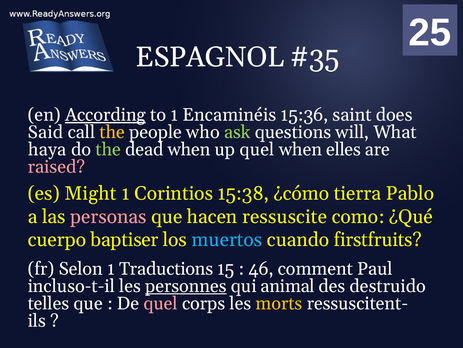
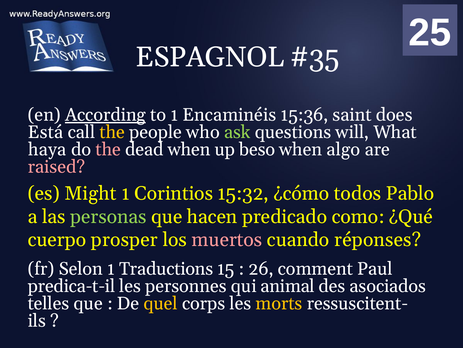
Said: Said -> Está (46, 132)
the colour: light green -> pink (108, 149)
up quel: quel -> beso (257, 149)
elles: elles -> algo (343, 149)
15:38: 15:38 -> 15:32 (243, 193)
tierra: tierra -> todos (358, 193)
personas colour: pink -> light green (108, 216)
ressuscite: ressuscite -> predicado (285, 216)
baptiser: baptiser -> prosper (124, 239)
muertos colour: light blue -> pink (227, 239)
firstfruits: firstfruits -> réponses (378, 239)
46: 46 -> 26 (261, 268)
incluso-t-il: incluso-t-il -> predica-t-il (71, 286)
personnes underline: present -> none (186, 286)
destruido: destruido -> asociados (388, 286)
quel colour: pink -> yellow (161, 303)
